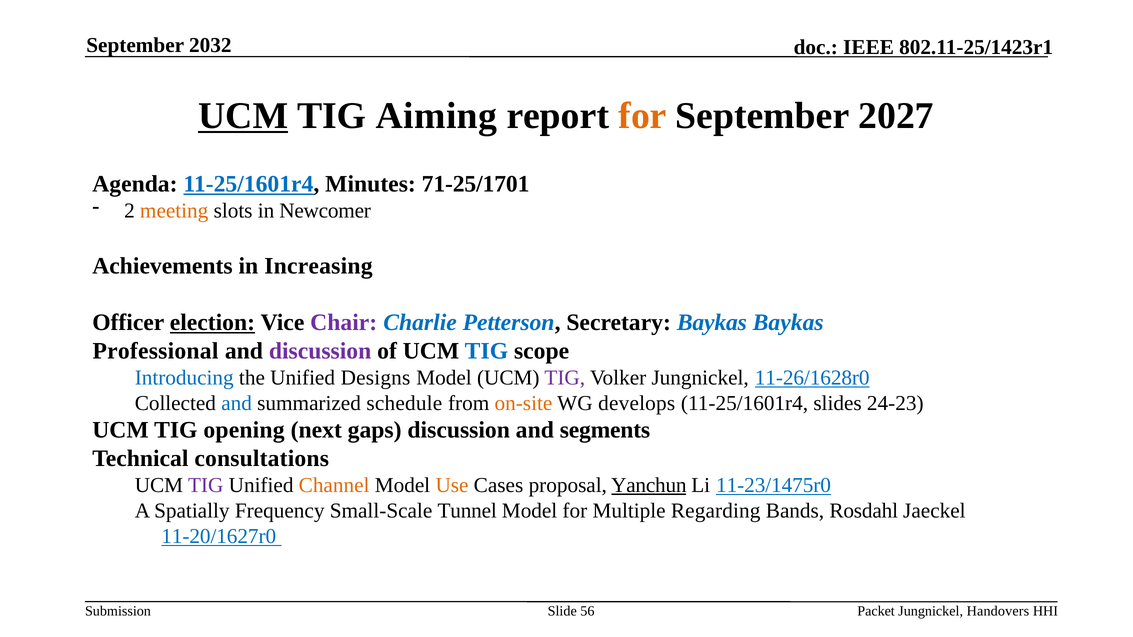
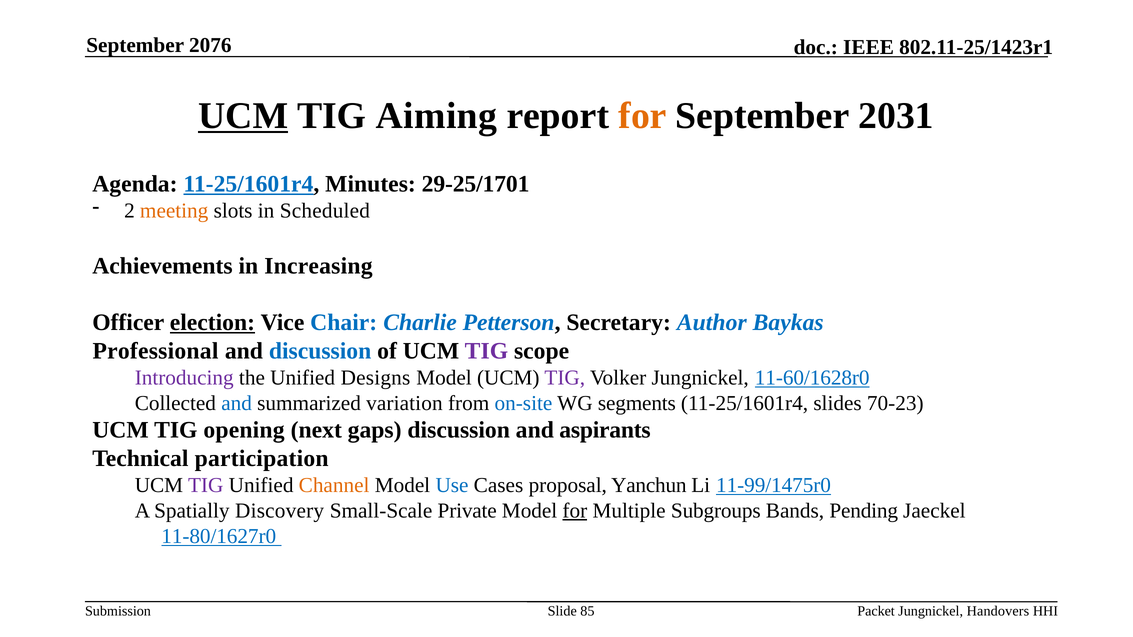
2032: 2032 -> 2076 (210, 45)
2027: 2027 -> 2031 (896, 116)
71-25/1701: 71-25/1701 -> 29-25/1701 (476, 184)
Newcomer: Newcomer -> Scheduled (325, 211)
Chair colour: purple -> blue (344, 323)
Secretary Baykas: Baykas -> Author (712, 323)
discussion colour: purple -> blue (320, 351)
TIG colour: blue -> purple (486, 351)
Introducing colour: blue -> purple (184, 378)
11-26/1628r0: 11-26/1628r0 -> 11-60/1628r0 (812, 378)
schedule: schedule -> variation (404, 403)
on-site colour: orange -> blue (523, 403)
develops: develops -> segments (637, 403)
24-23: 24-23 -> 70-23 (895, 403)
segments: segments -> aspirants (605, 430)
consultations: consultations -> participation (262, 459)
Use colour: orange -> blue (452, 485)
Yanchun underline: present -> none (649, 485)
11-23/1475r0: 11-23/1475r0 -> 11-99/1475r0 (774, 485)
Frequency: Frequency -> Discovery (280, 511)
Tunnel: Tunnel -> Private (467, 511)
for underline: none -> present (575, 511)
Regarding: Regarding -> Subgroups (716, 511)
Rosdahl: Rosdahl -> Pending (864, 511)
11-20/1627r0: 11-20/1627r0 -> 11-80/1627r0 (219, 536)
56: 56 -> 85 (587, 611)
